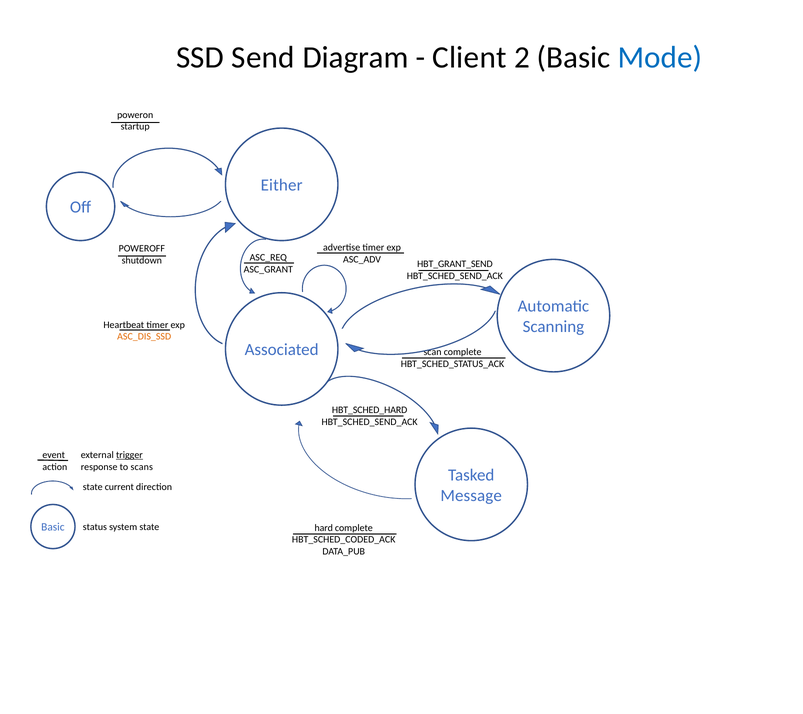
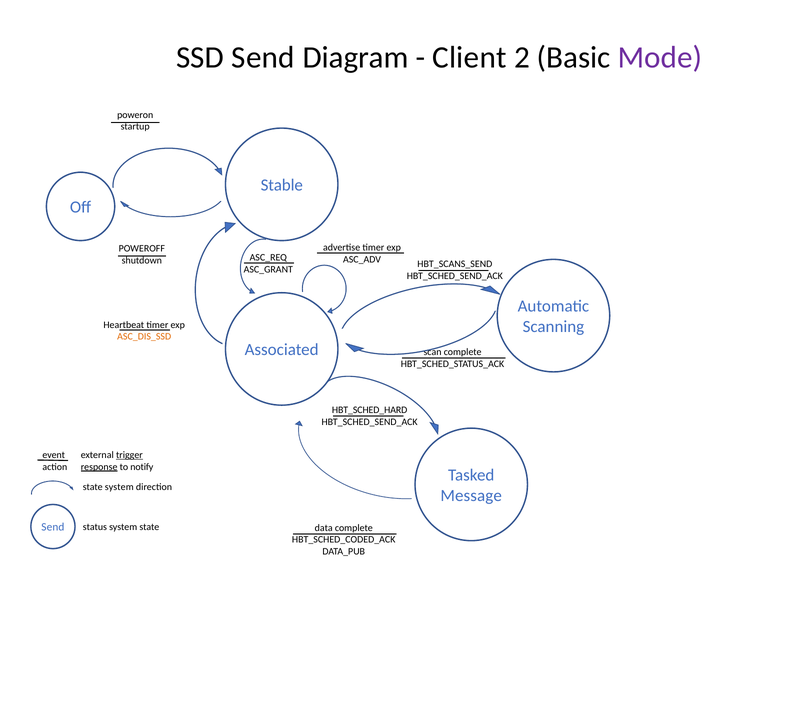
Mode colour: blue -> purple (660, 58)
Either: Either -> Stable (282, 185)
HBT_GRANT_SEND: HBT_GRANT_SEND -> HBT_SCANS_SEND (455, 264)
response underline: none -> present (99, 467)
scans: scans -> notify (142, 467)
state current: current -> system (119, 487)
Basic: Basic -> Send (53, 527)
hard: hard -> data (324, 528)
